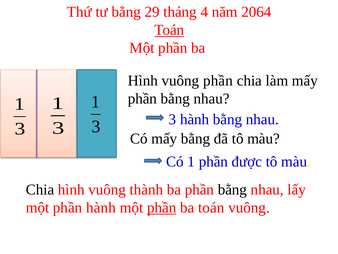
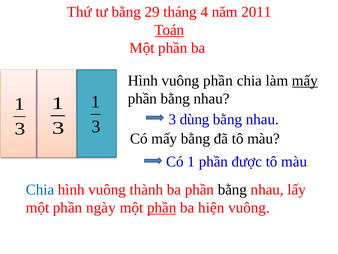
2064: 2064 -> 2011 (256, 12)
mấy underline: none -> present (305, 80)
3 hành: hành -> dùng (195, 119)
Chia colour: black -> blue (40, 189)
phần hành: hành -> ngày (101, 207)
ba toán: toán -> hiện (211, 207)
